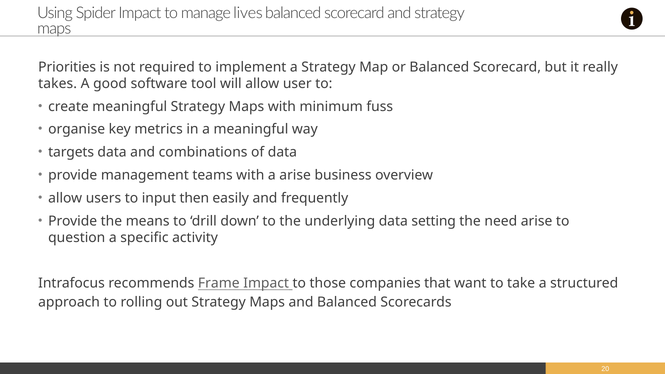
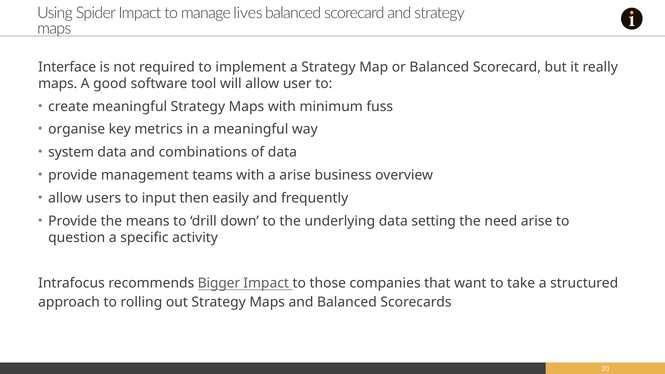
Priorities: Priorities -> Interface (67, 67)
takes: takes -> maps (58, 84)
targets: targets -> system (71, 152)
Frame: Frame -> Bigger (219, 283)
